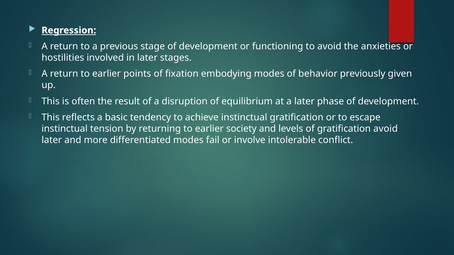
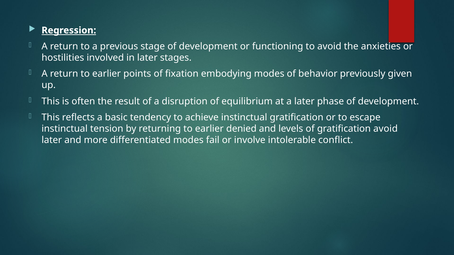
society: society -> denied (241, 129)
